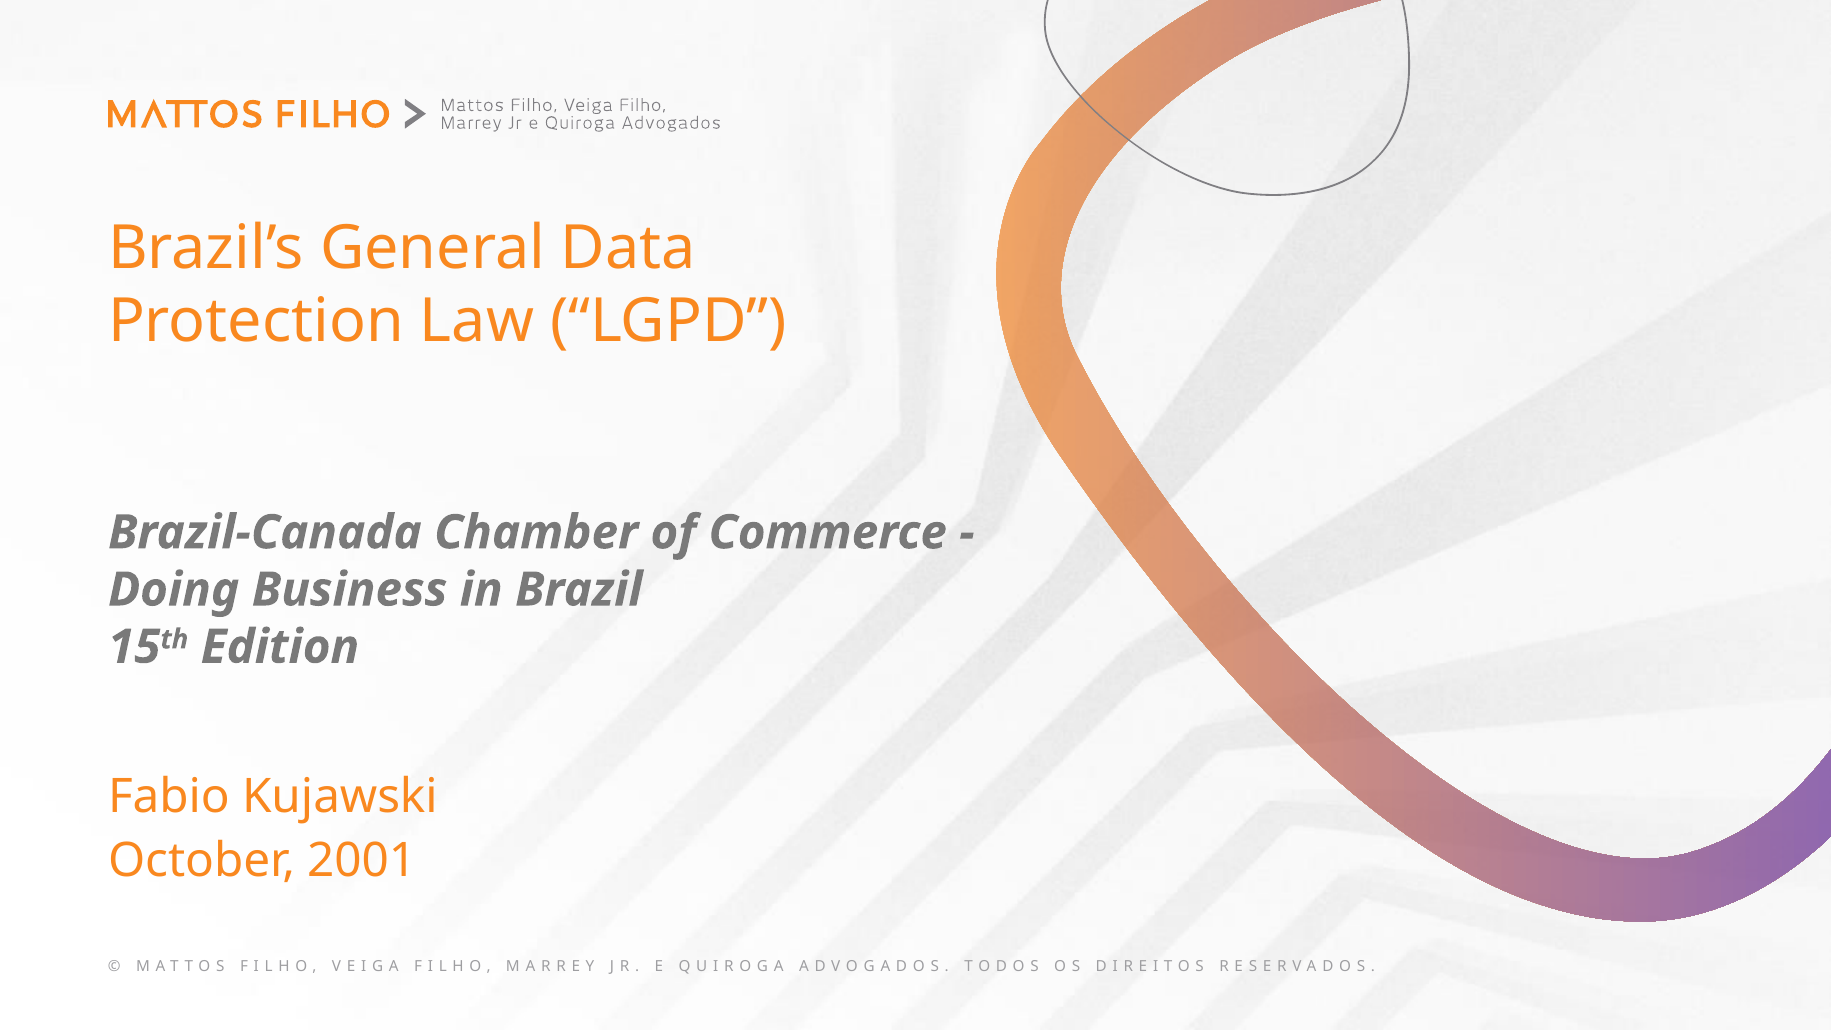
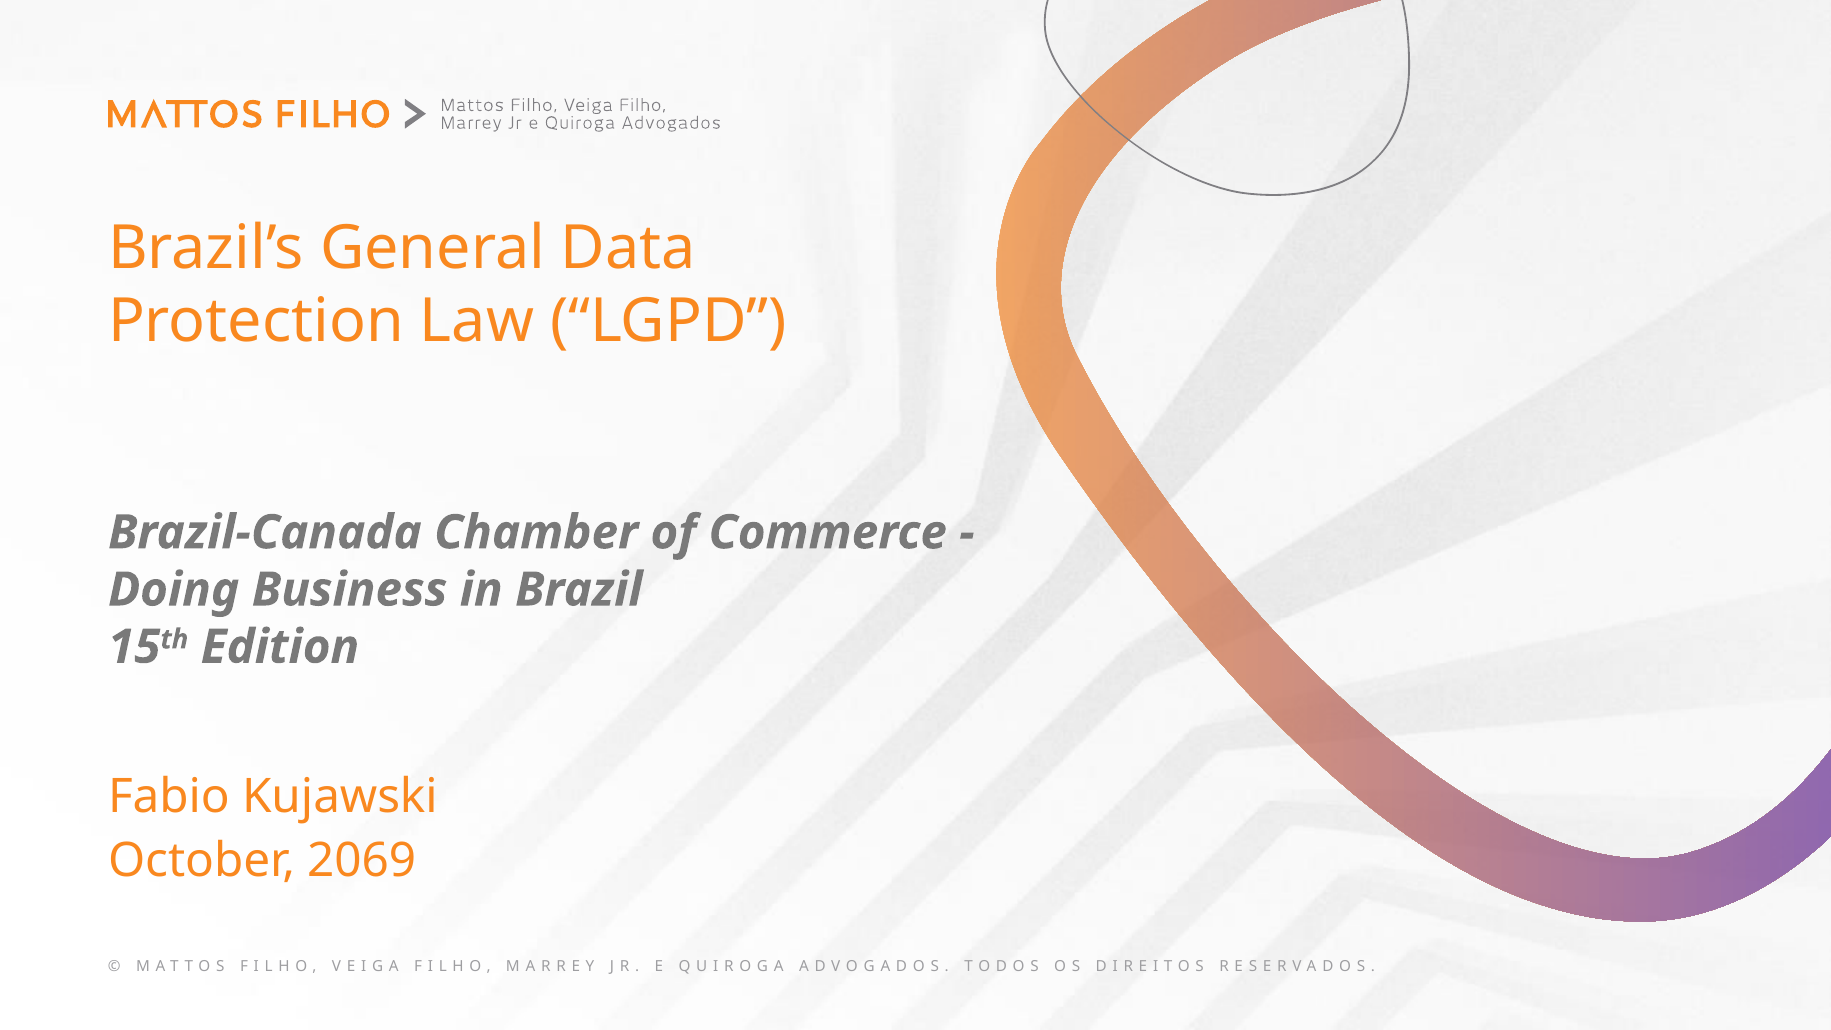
2001: 2001 -> 2069 (362, 861)
